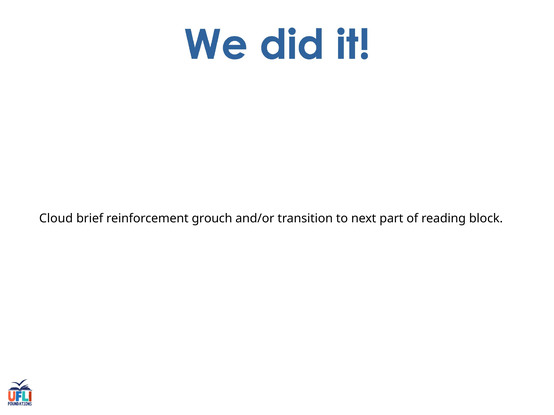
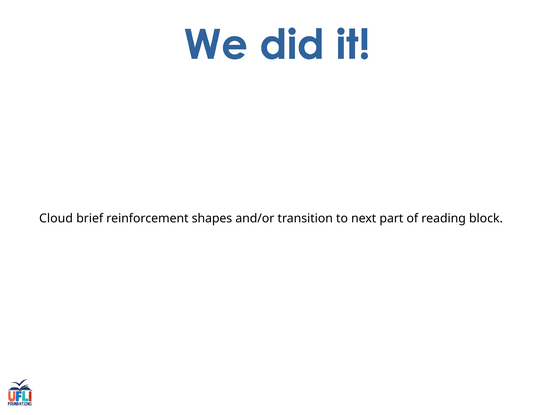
grouch: grouch -> shapes (212, 219)
